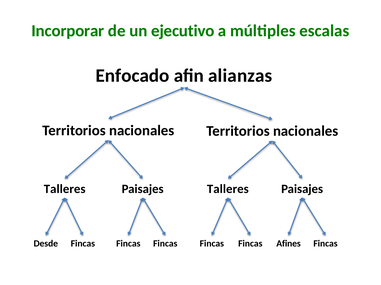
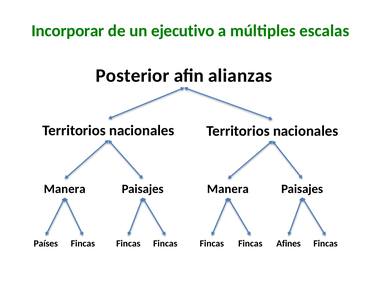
Enfocado: Enfocado -> Posterior (133, 76)
Talleres: Talleres -> Manera (65, 190)
Paisajes Talleres: Talleres -> Manera (228, 190)
Desde: Desde -> Países (46, 244)
